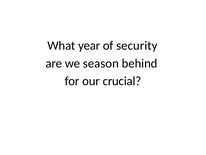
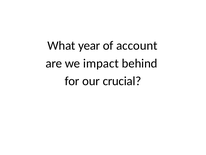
security: security -> account (137, 46)
season: season -> impact (101, 63)
